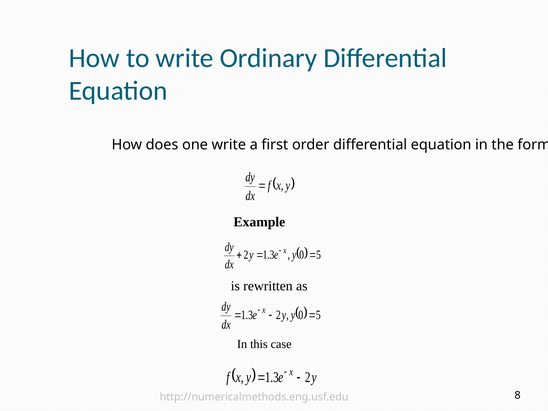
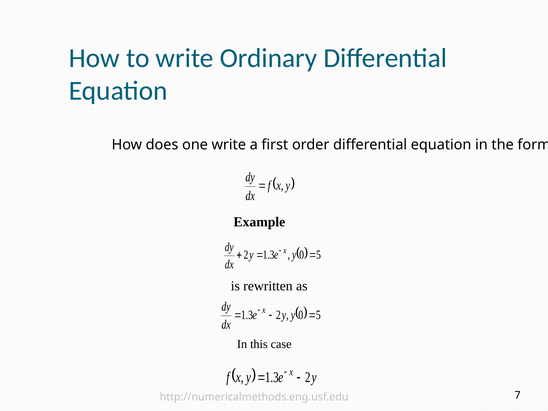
8: 8 -> 7 (518, 395)
